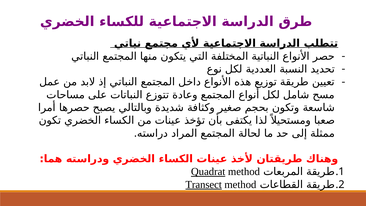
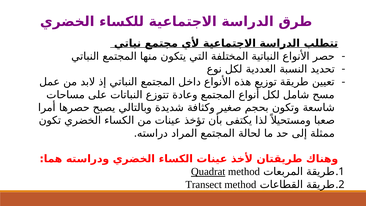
Transect underline: present -> none (204, 184)
